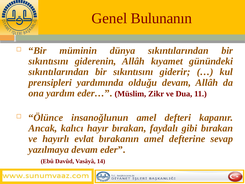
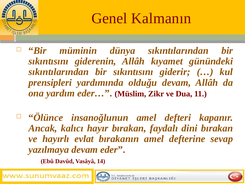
Bulunanın: Bulunanın -> Kalmanın (161, 18)
gibi: gibi -> dini (190, 128)
